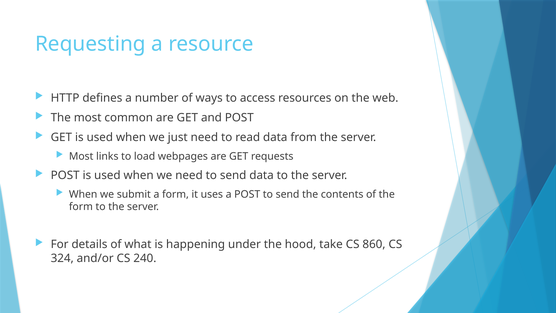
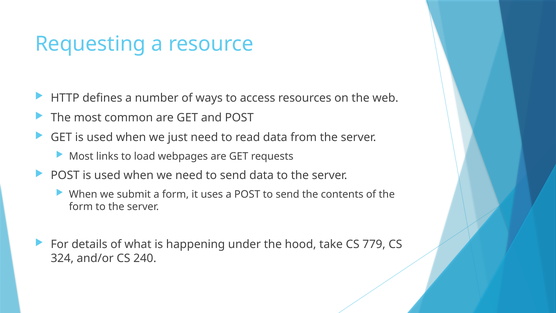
860: 860 -> 779 (374, 244)
